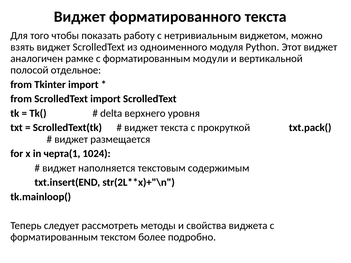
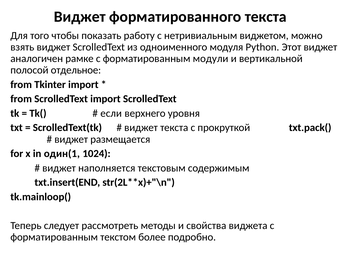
delta: delta -> если (111, 113)
черта(1: черта(1 -> один(1 (62, 154)
